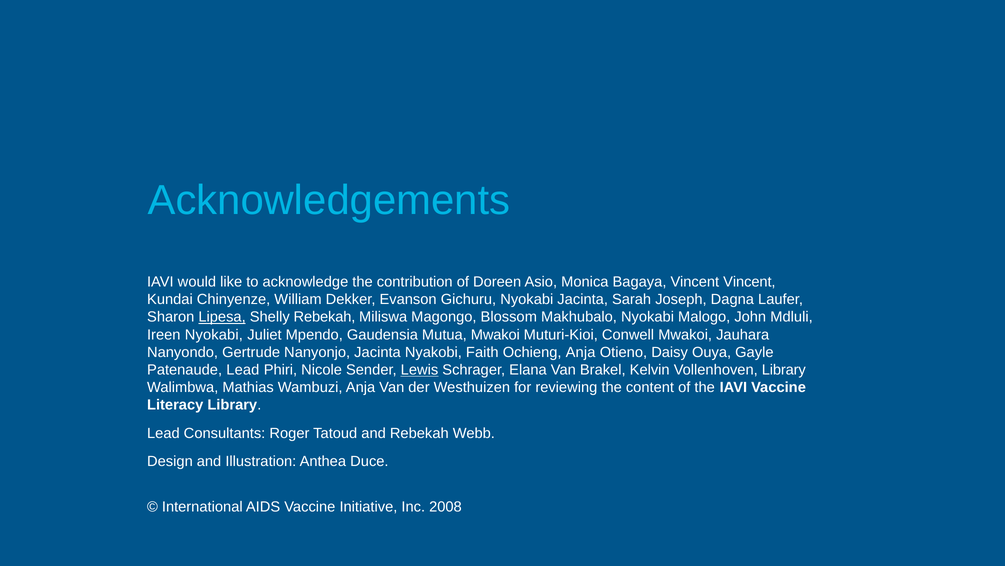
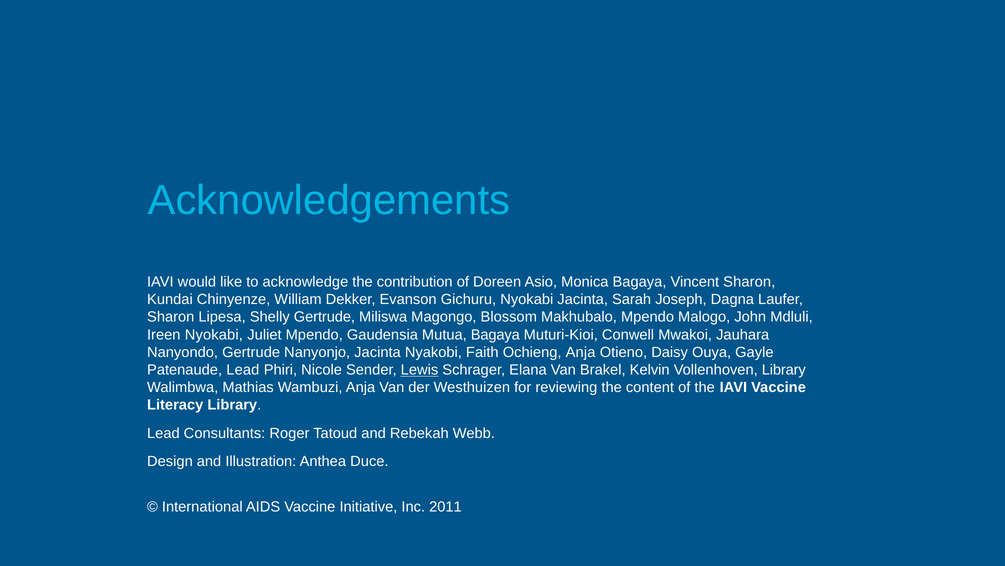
Vincent Vincent: Vincent -> Sharon (749, 281)
Lipesa underline: present -> none (222, 317)
Shelly Rebekah: Rebekah -> Gertrude (324, 317)
Makhubalo Nyokabi: Nyokabi -> Mpendo (648, 317)
Mutua Mwakoi: Mwakoi -> Bagaya (495, 334)
2008: 2008 -> 2011 (445, 506)
